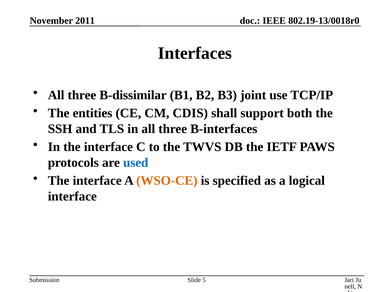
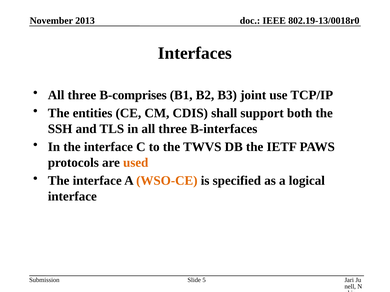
2011: 2011 -> 2013 (85, 21)
B-dissimilar: B-dissimilar -> B-comprises (133, 95)
used colour: blue -> orange (136, 163)
